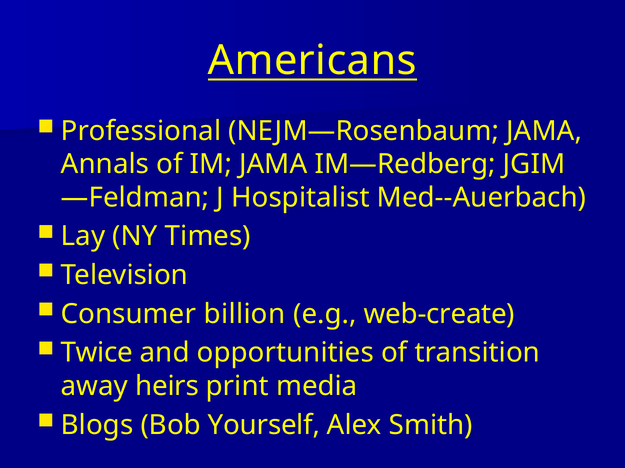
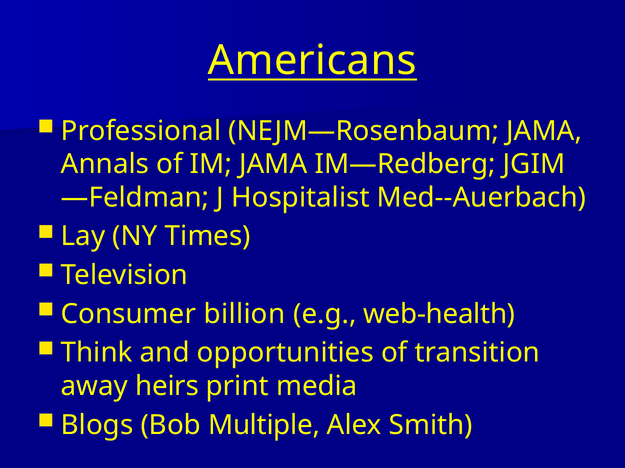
web-create: web-create -> web-health (439, 315)
Twice: Twice -> Think (97, 353)
Yourself: Yourself -> Multiple (264, 426)
